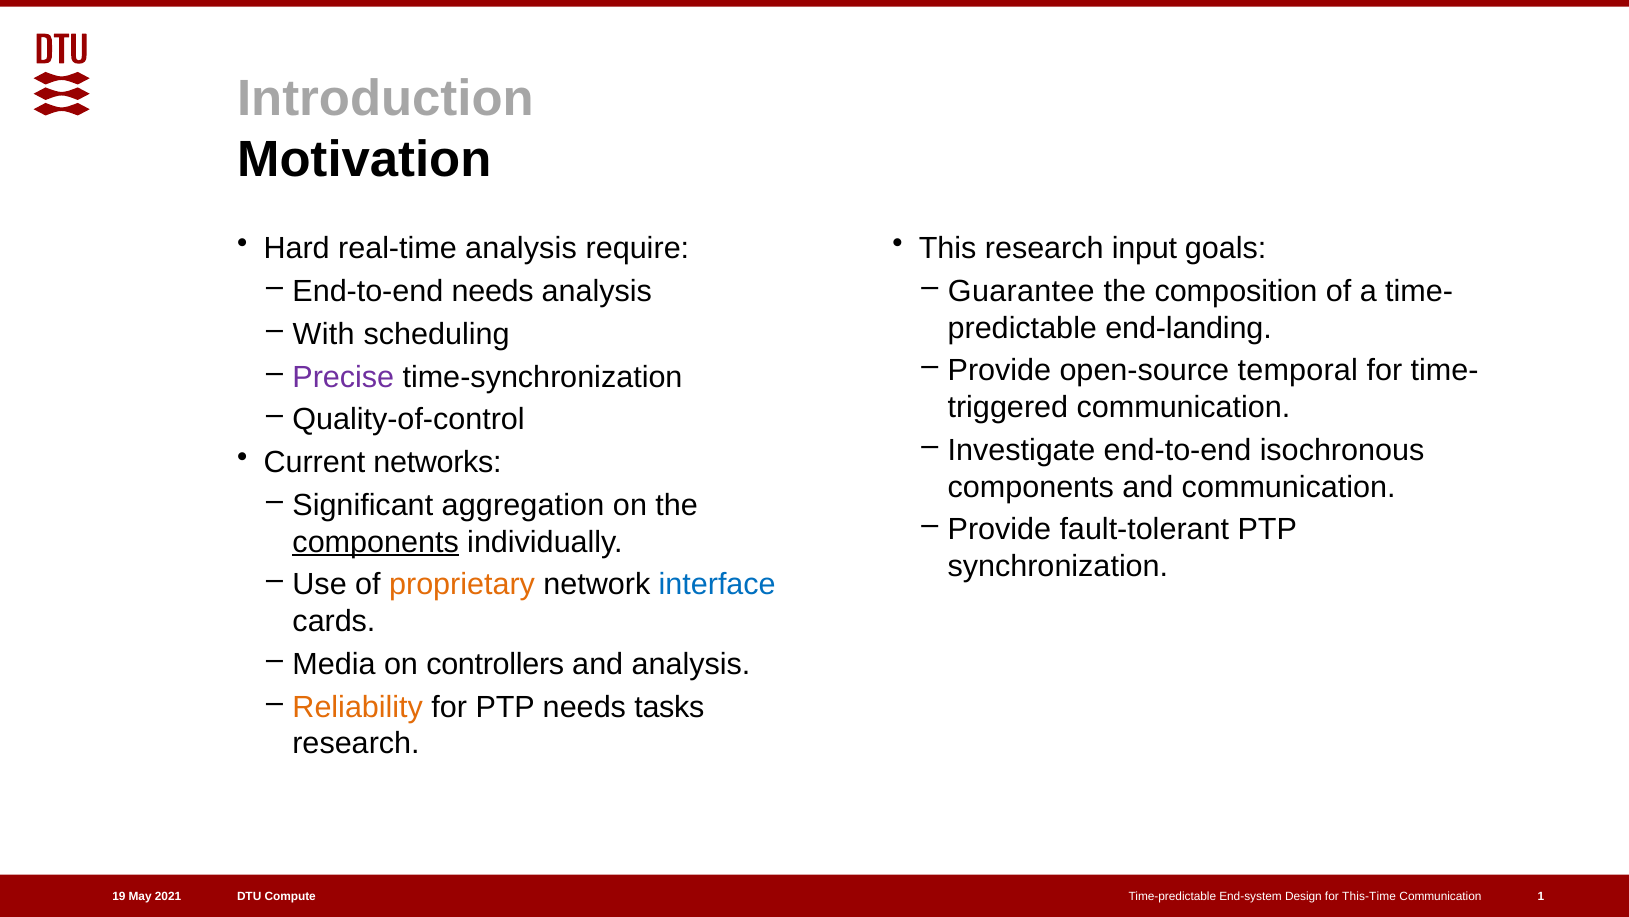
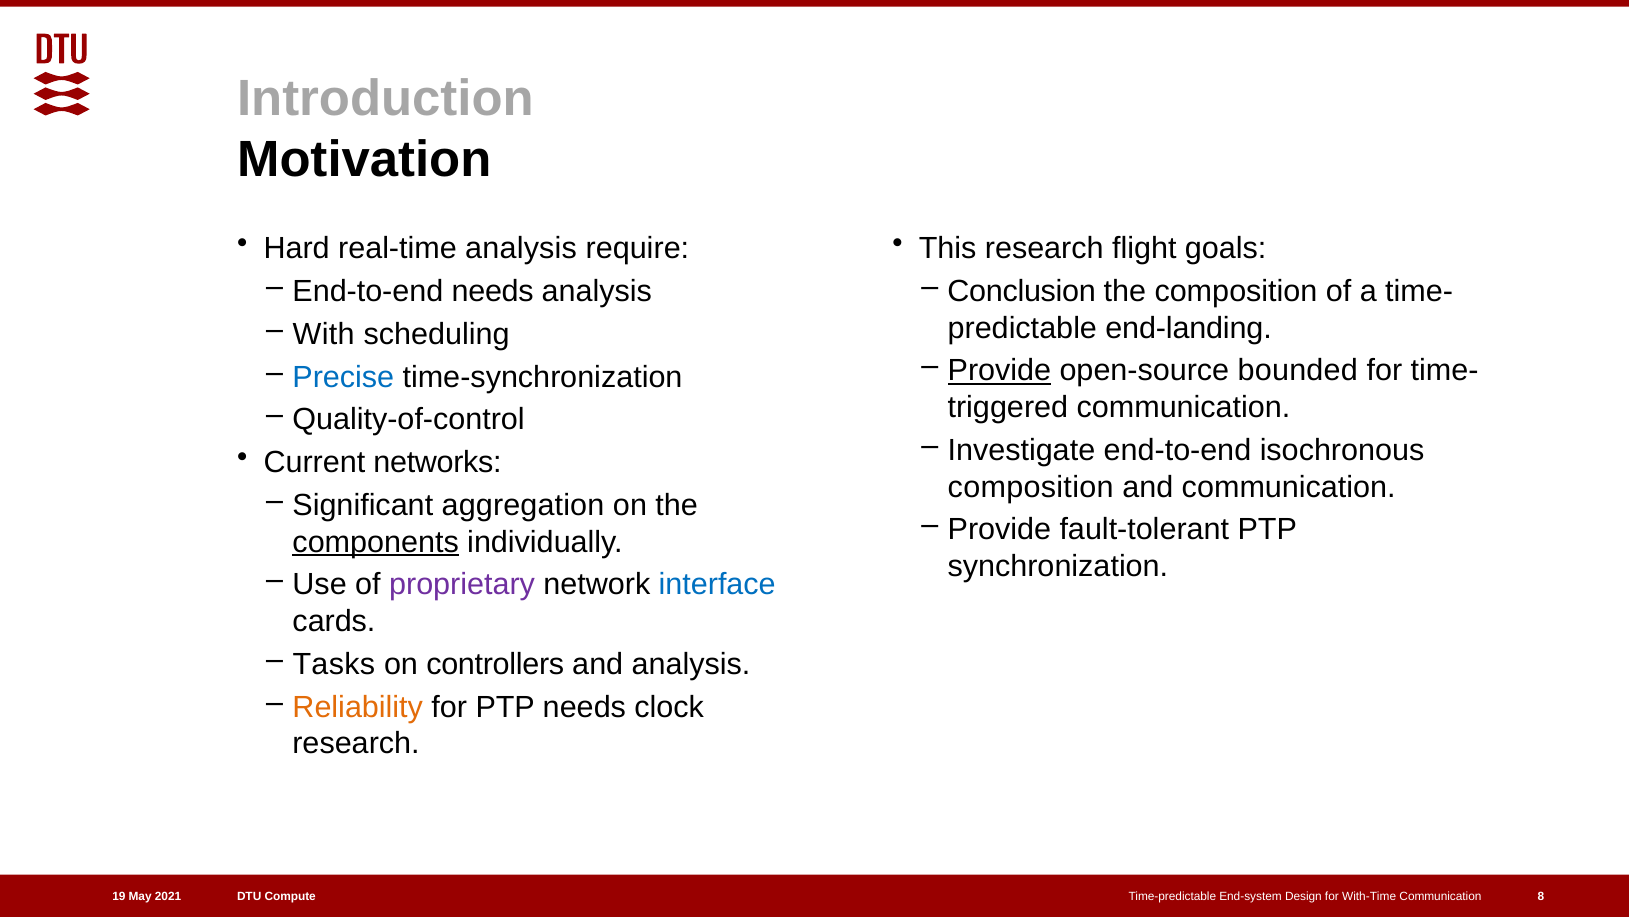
input: input -> flight (1144, 248)
Guarantee: Guarantee -> Conclusion (1022, 291)
Provide underline: none -> present (999, 371)
temporal: temporal -> bounded (1298, 371)
Precise colour: purple -> blue (343, 377)
components: components -> composition (1031, 487)
proprietary colour: orange -> purple (462, 585)
Media: Media -> Tasks (334, 664)
tasks: tasks -> clock (669, 707)
This-Time: This-Time -> With-Time (1369, 896)
1: 1 -> 8 (1541, 896)
